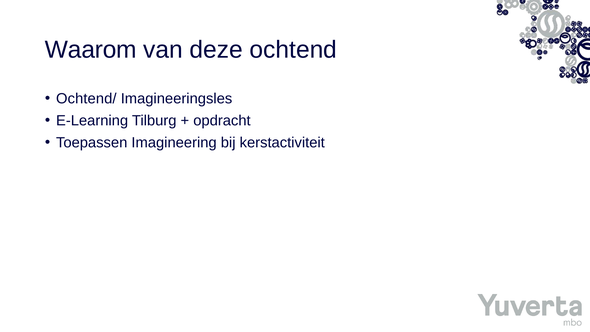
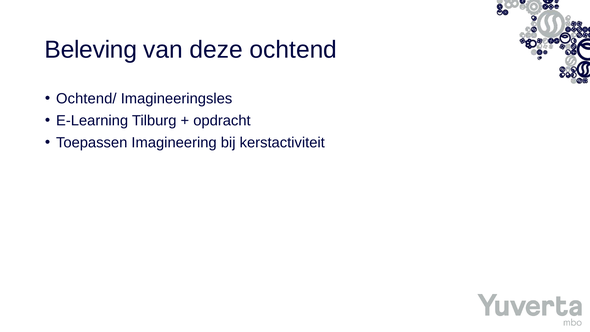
Waarom: Waarom -> Beleving (91, 50)
